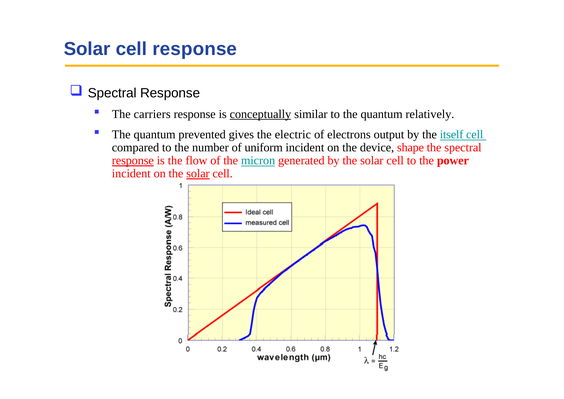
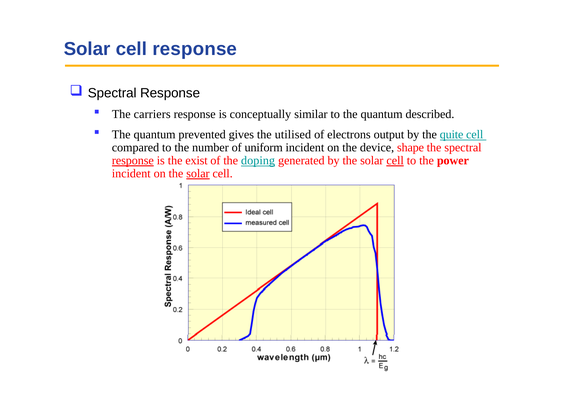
conceptually underline: present -> none (260, 114)
relatively: relatively -> described (430, 114)
electric: electric -> utilised (293, 135)
itself: itself -> quite (452, 135)
flow: flow -> exist (197, 161)
micron: micron -> doping (258, 161)
cell underline: none -> present (395, 161)
